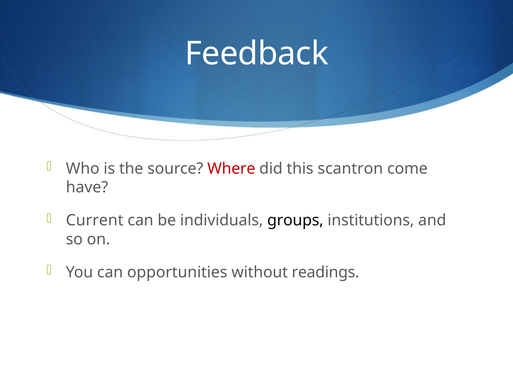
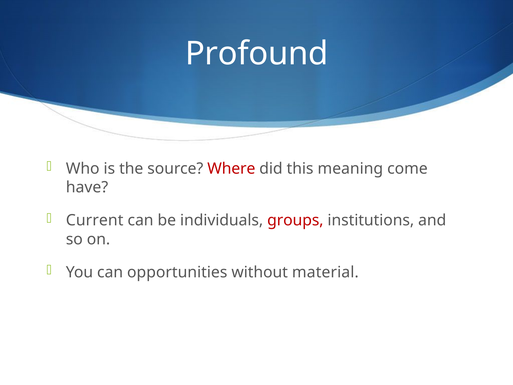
Feedback: Feedback -> Profound (257, 54)
scantron: scantron -> meaning (350, 168)
groups colour: black -> red (295, 220)
readings: readings -> material (325, 272)
